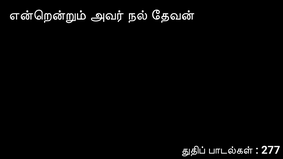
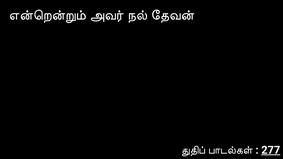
277 underline: none -> present (271, 150)
